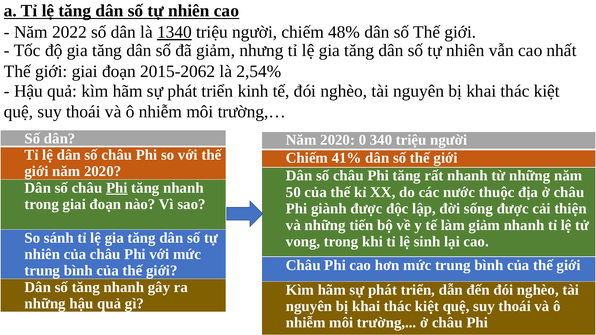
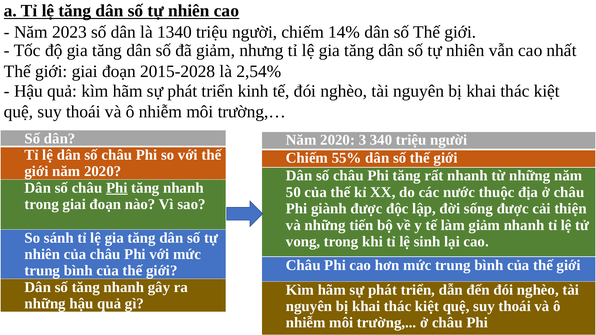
2022: 2022 -> 2023 (69, 32)
1340 underline: present -> none (174, 32)
48%: 48% -> 14% (344, 32)
2015-2062: 2015-2062 -> 2015-2028 (178, 71)
0: 0 -> 3 (362, 140)
41%: 41% -> 55% (347, 158)
